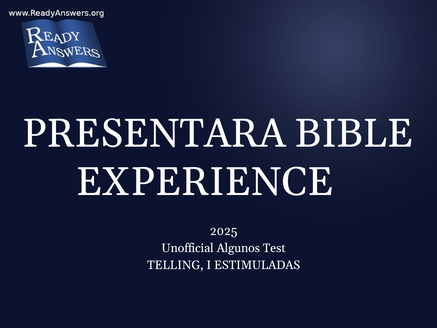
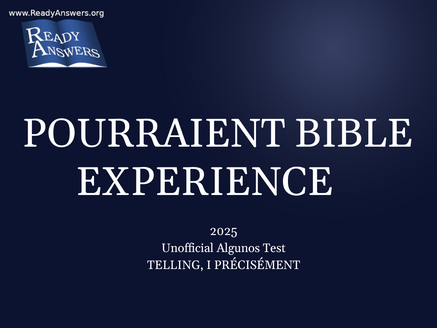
PRESENTARA: PRESENTARA -> POURRAIENT (154, 134)
ESTIMULADAS: ESTIMULADAS -> PRÉCISÉMENT (257, 265)
